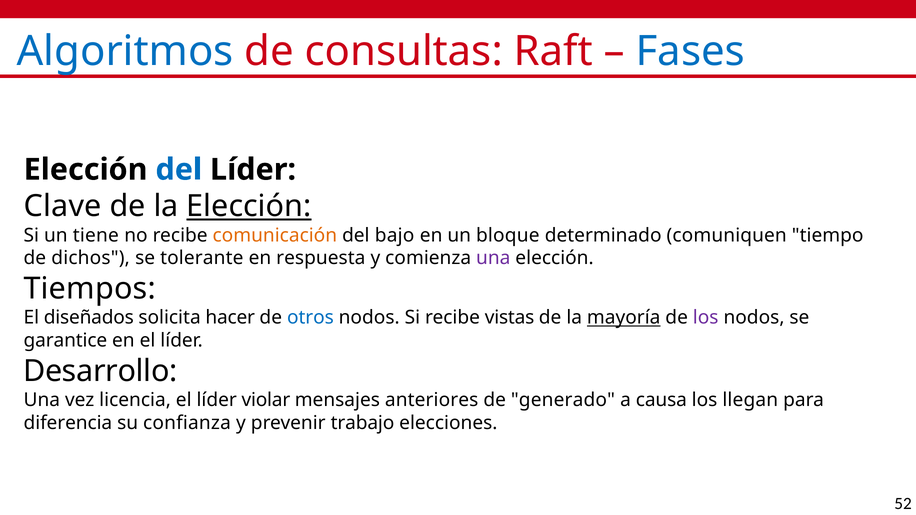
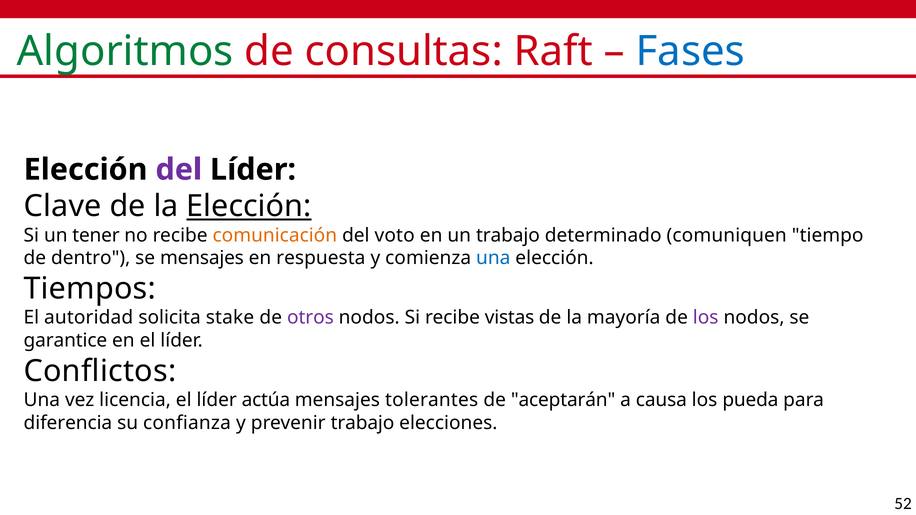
Algoritmos colour: blue -> green (125, 51)
del colour: blue -> purple (179, 170)
tiene: tiene -> tener (96, 235)
bajo: bajo -> voto (395, 235)
un bloque: bloque -> trabajo (508, 235)
dichos: dichos -> dentro (91, 258)
se tolerante: tolerante -> mensajes (202, 258)
una colour: purple -> blue (493, 258)
diseñados: diseñados -> autoridad (89, 318)
hacer: hacer -> stake (230, 318)
otros colour: blue -> purple (310, 318)
mayoría underline: present -> none (624, 318)
Desarrollo: Desarrollo -> Conflictos (100, 371)
violar: violar -> actúa (266, 400)
anteriores: anteriores -> tolerantes (432, 400)
generado: generado -> aceptarán (563, 400)
llegan: llegan -> pueda (750, 400)
